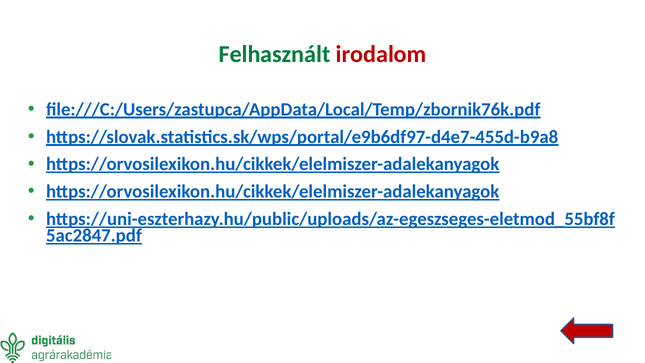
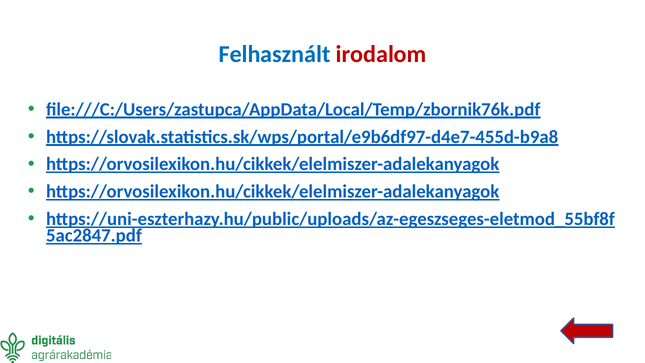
Felhasznált colour: green -> blue (274, 54)
